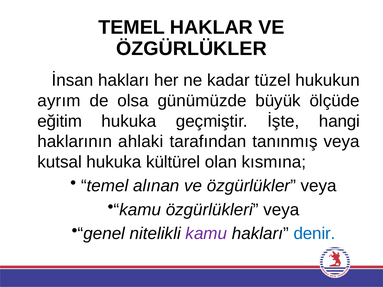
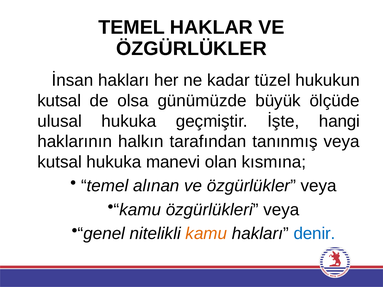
ayrım: ayrım -> kutsal (59, 101)
eğitim: eğitim -> ulusal (60, 121)
ahlaki: ahlaki -> halkın (141, 142)
kültürel: kültürel -> manevi (173, 162)
kamu colour: purple -> orange (206, 234)
